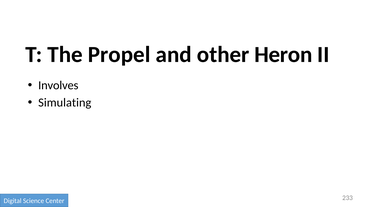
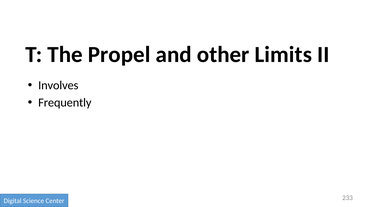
Heron: Heron -> Limits (283, 55)
Simulating: Simulating -> Frequently (65, 102)
